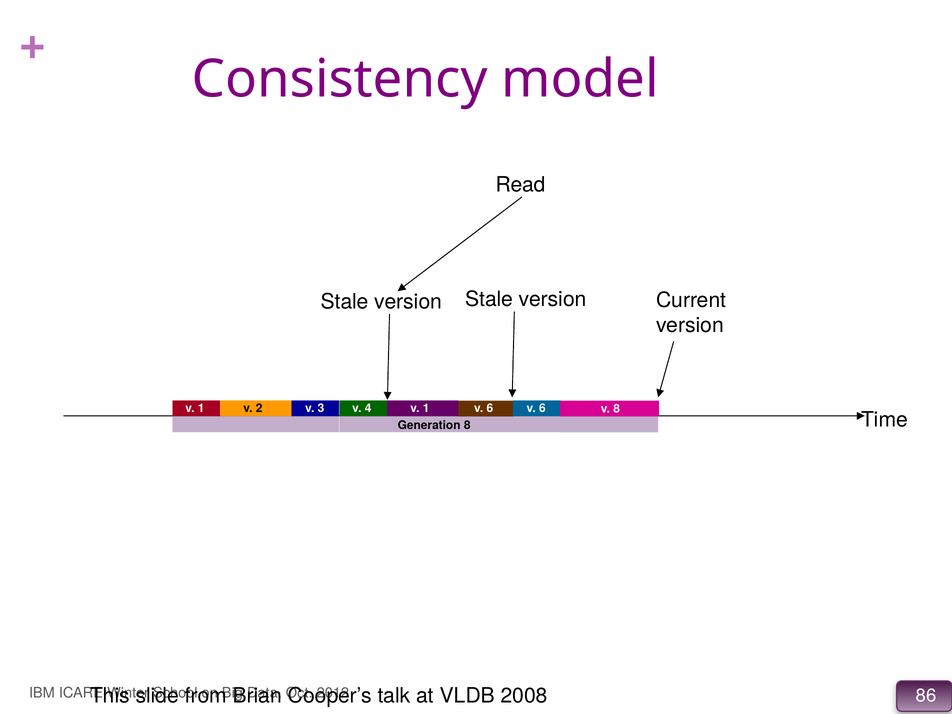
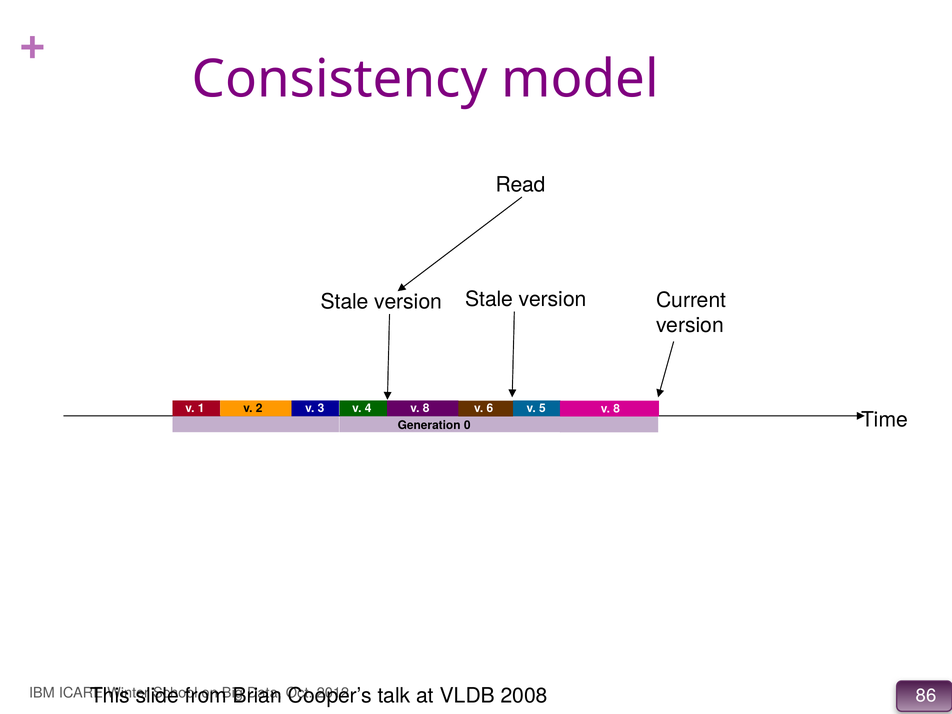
4 v 1: 1 -> 8 (426, 408)
6: 6 -> 5 (542, 408)
Generation 8: 8 -> 0 (467, 425)
